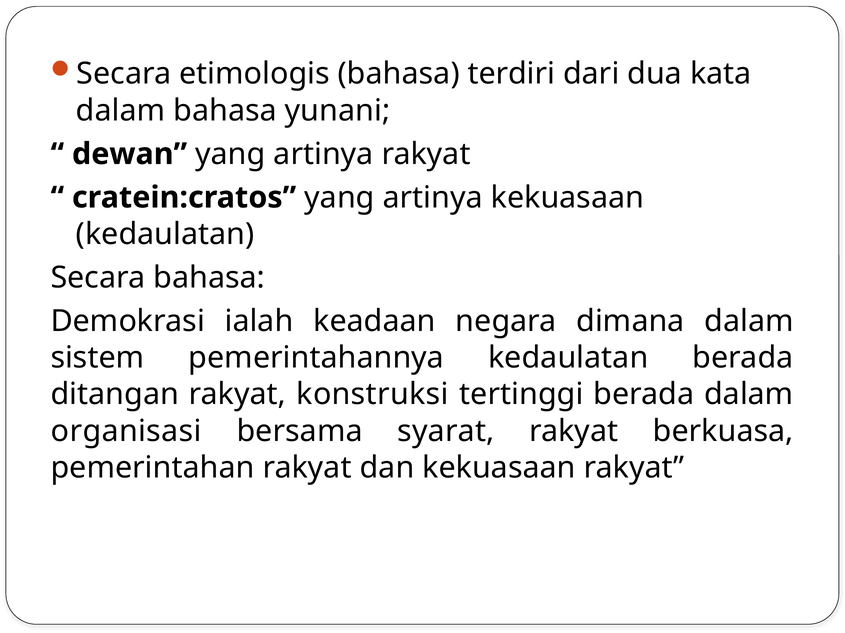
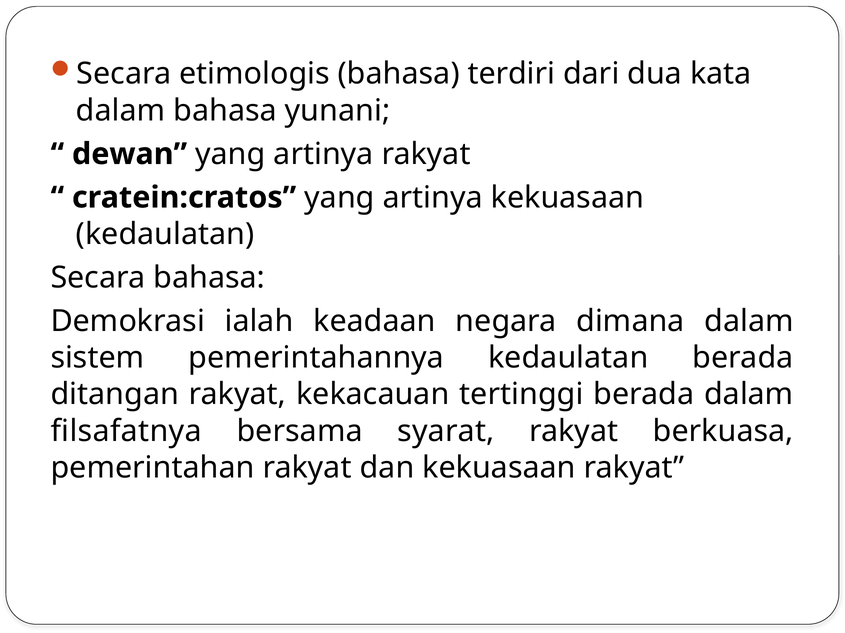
konstruksi: konstruksi -> kekacauan (373, 395)
organisasi: organisasi -> filsafatnya (126, 431)
